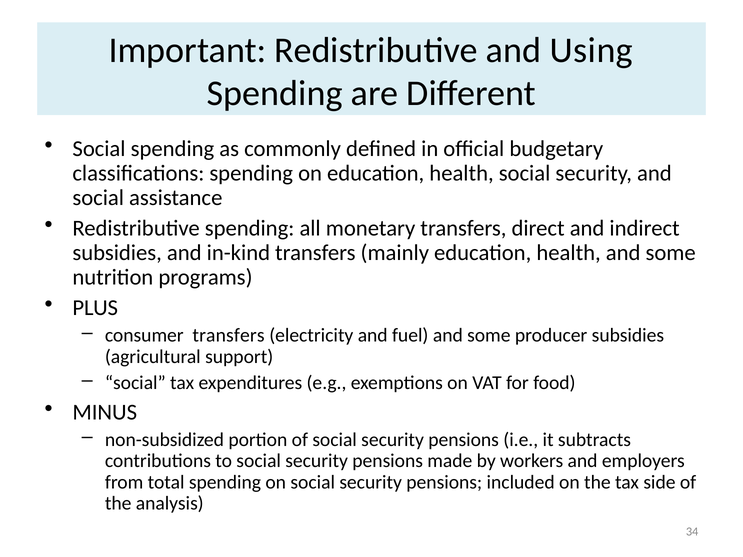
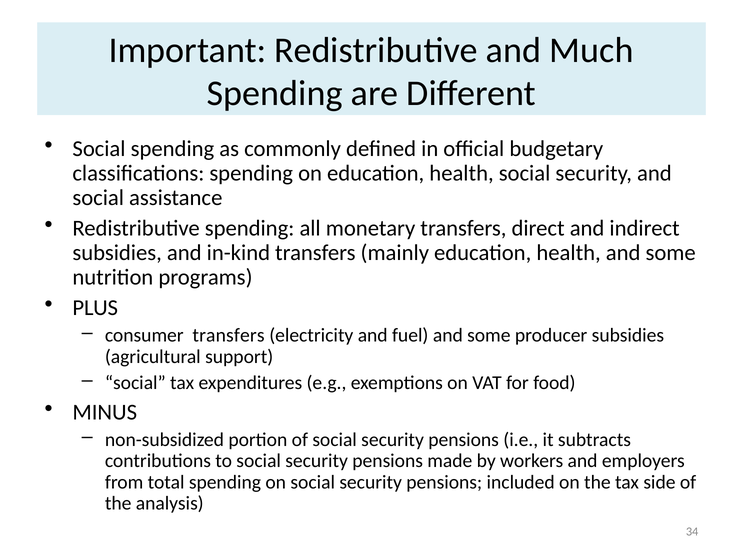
Using: Using -> Much (592, 50)
